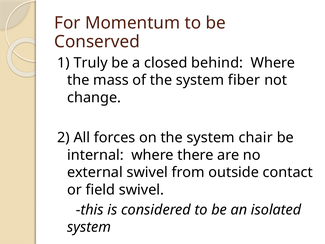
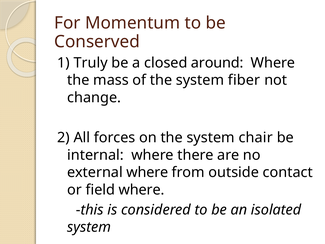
behind: behind -> around (217, 63)
external swivel: swivel -> where (147, 172)
field swivel: swivel -> where (142, 190)
